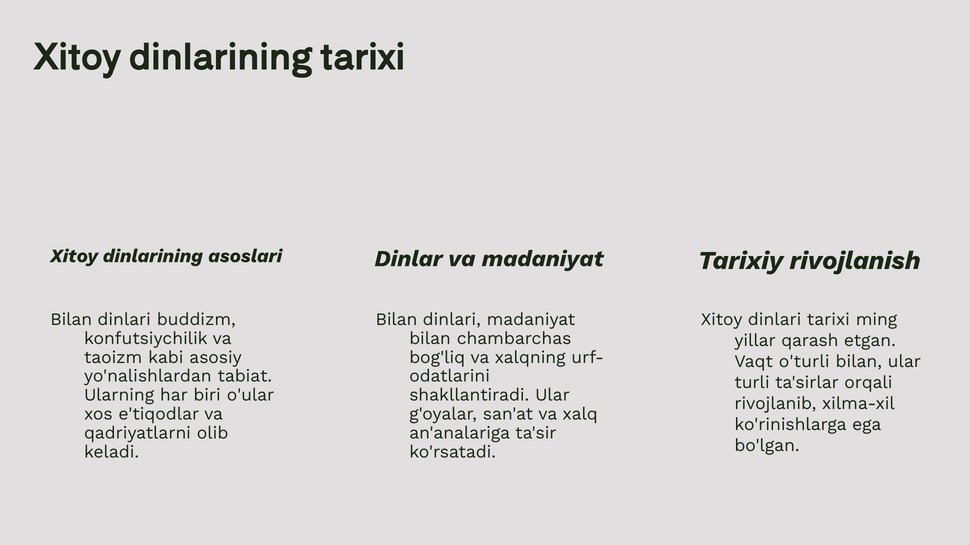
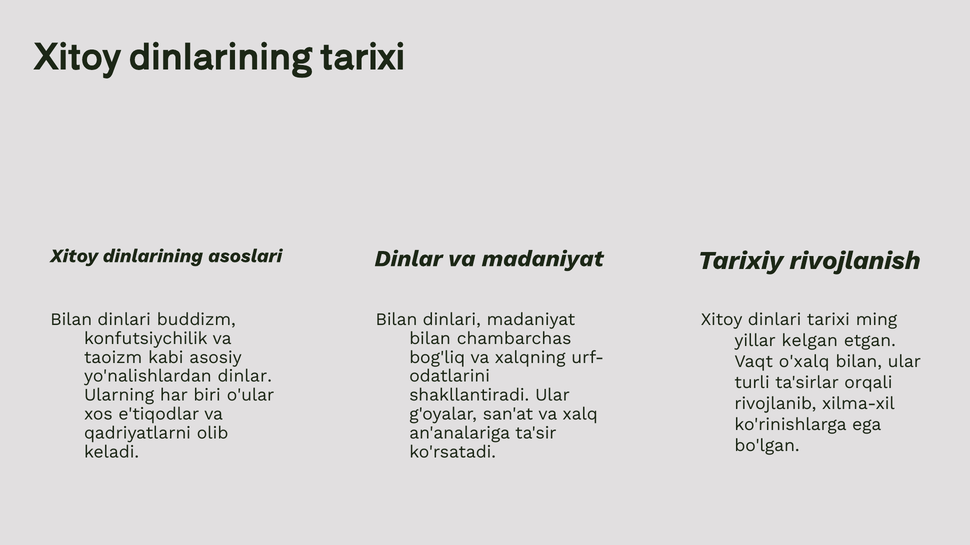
qarash: qarash -> kelgan (810, 341)
o'turli: o'turli -> o'xalq (804, 362)
yo'nalishlardan tabiat: tabiat -> dinlar (245, 377)
